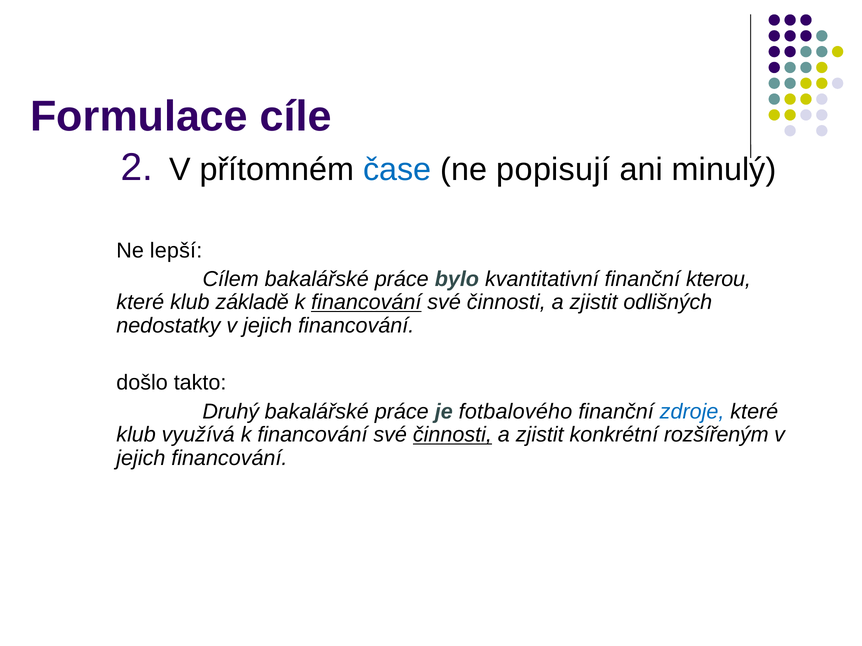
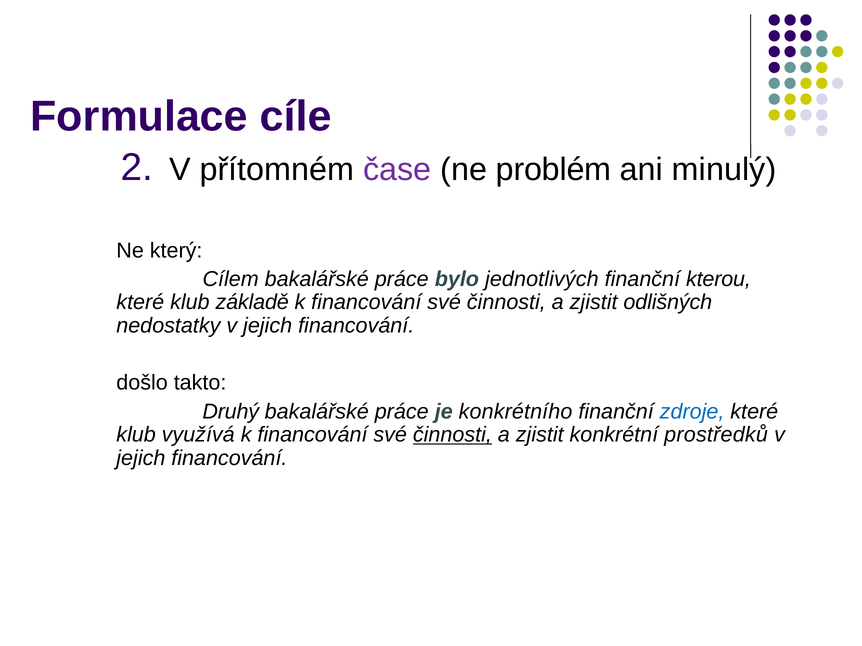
čase colour: blue -> purple (397, 170)
popisují: popisují -> problém (554, 170)
lepší: lepší -> který (176, 251)
kvantitativní: kvantitativní -> jednotlivých (542, 279)
financování underline: present -> none (366, 303)
fotbalového: fotbalového -> konkrétního (516, 412)
rozšířeným: rozšířeným -> prostředků (716, 435)
